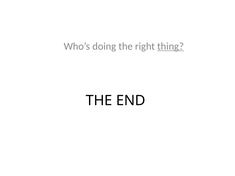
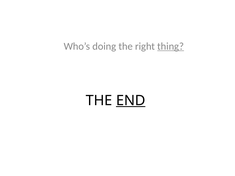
END underline: none -> present (131, 101)
